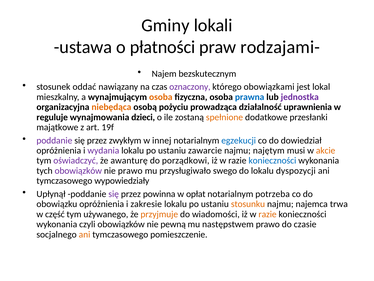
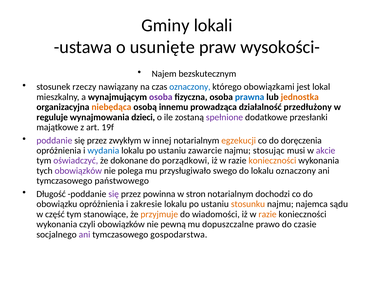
płatności: płatności -> usunięte (162, 47)
rodzajami-: rodzajami- -> wysokości- (280, 47)
oddać: oddać -> rzeczy (84, 87)
oznaczony colour: purple -> blue (190, 87)
osoba colour: orange -> purple (161, 97)
jednostka colour: purple -> orange (300, 97)
pożyciu: pożyciu -> innemu (174, 107)
uprawnienia: uprawnienia -> przedłużony (308, 107)
spełnione colour: orange -> purple (224, 117)
egzekucji colour: blue -> orange (239, 140)
dowiedział: dowiedział -> doręczenia (301, 140)
wydania colour: purple -> blue (103, 150)
najętym: najętym -> stosując (269, 150)
akcie colour: orange -> purple (326, 150)
awanturę: awanturę -> dokonane (129, 160)
konieczności colour: blue -> orange (272, 160)
nie prawo: prawo -> polega (130, 170)
lokalu dyspozycji: dyspozycji -> oznaczony (296, 170)
wypowiedziały: wypowiedziały -> państwowego (122, 181)
Upłynął: Upłynął -> Długość (51, 194)
opłat: opłat -> stron (196, 194)
potrzeba: potrzeba -> dochodzi (273, 194)
trwa: trwa -> sądu (339, 204)
używanego: używanego -> stanowiące (106, 214)
następstwem: następstwem -> dopuszczalne (228, 224)
ani colour: orange -> purple (85, 234)
pomieszczenie: pomieszczenie -> gospodarstwa (179, 234)
